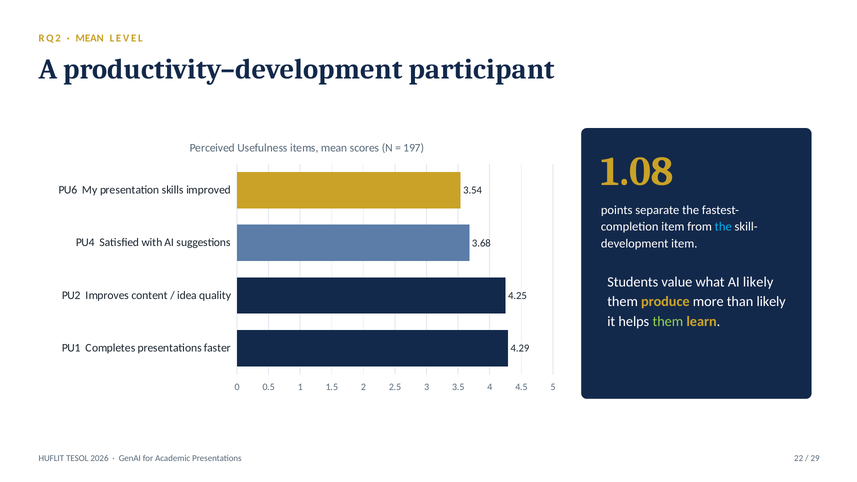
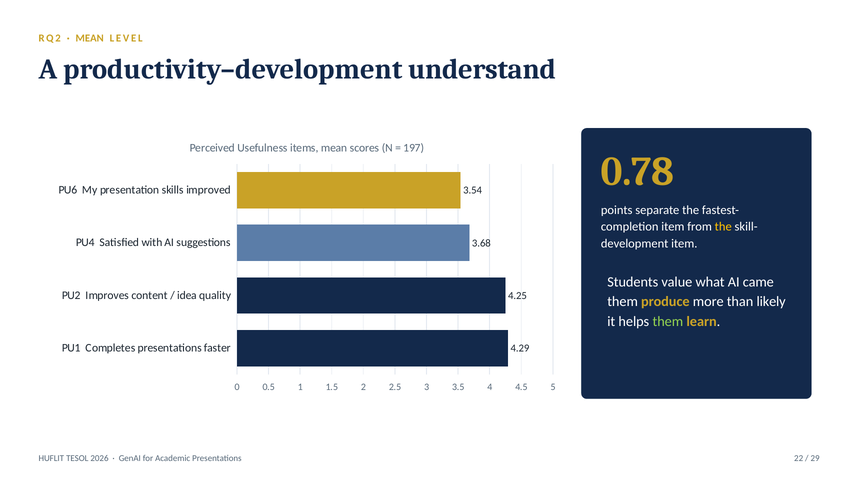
participant: participant -> understand (482, 69)
1.08: 1.08 -> 0.78 (638, 172)
the colour: light blue -> yellow (723, 227)
AI likely: likely -> came (758, 282)
